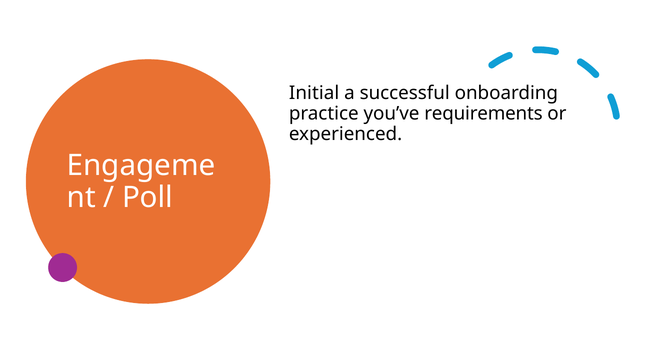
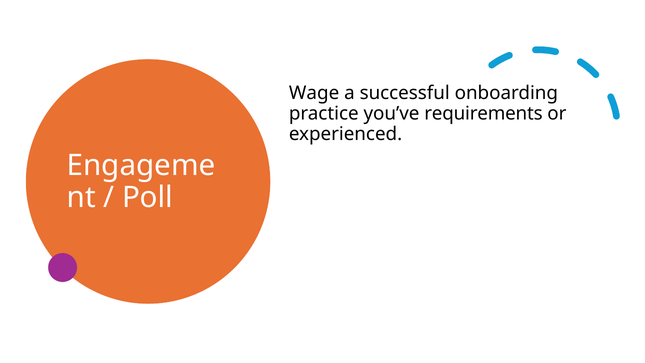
Initial: Initial -> Wage (314, 93)
